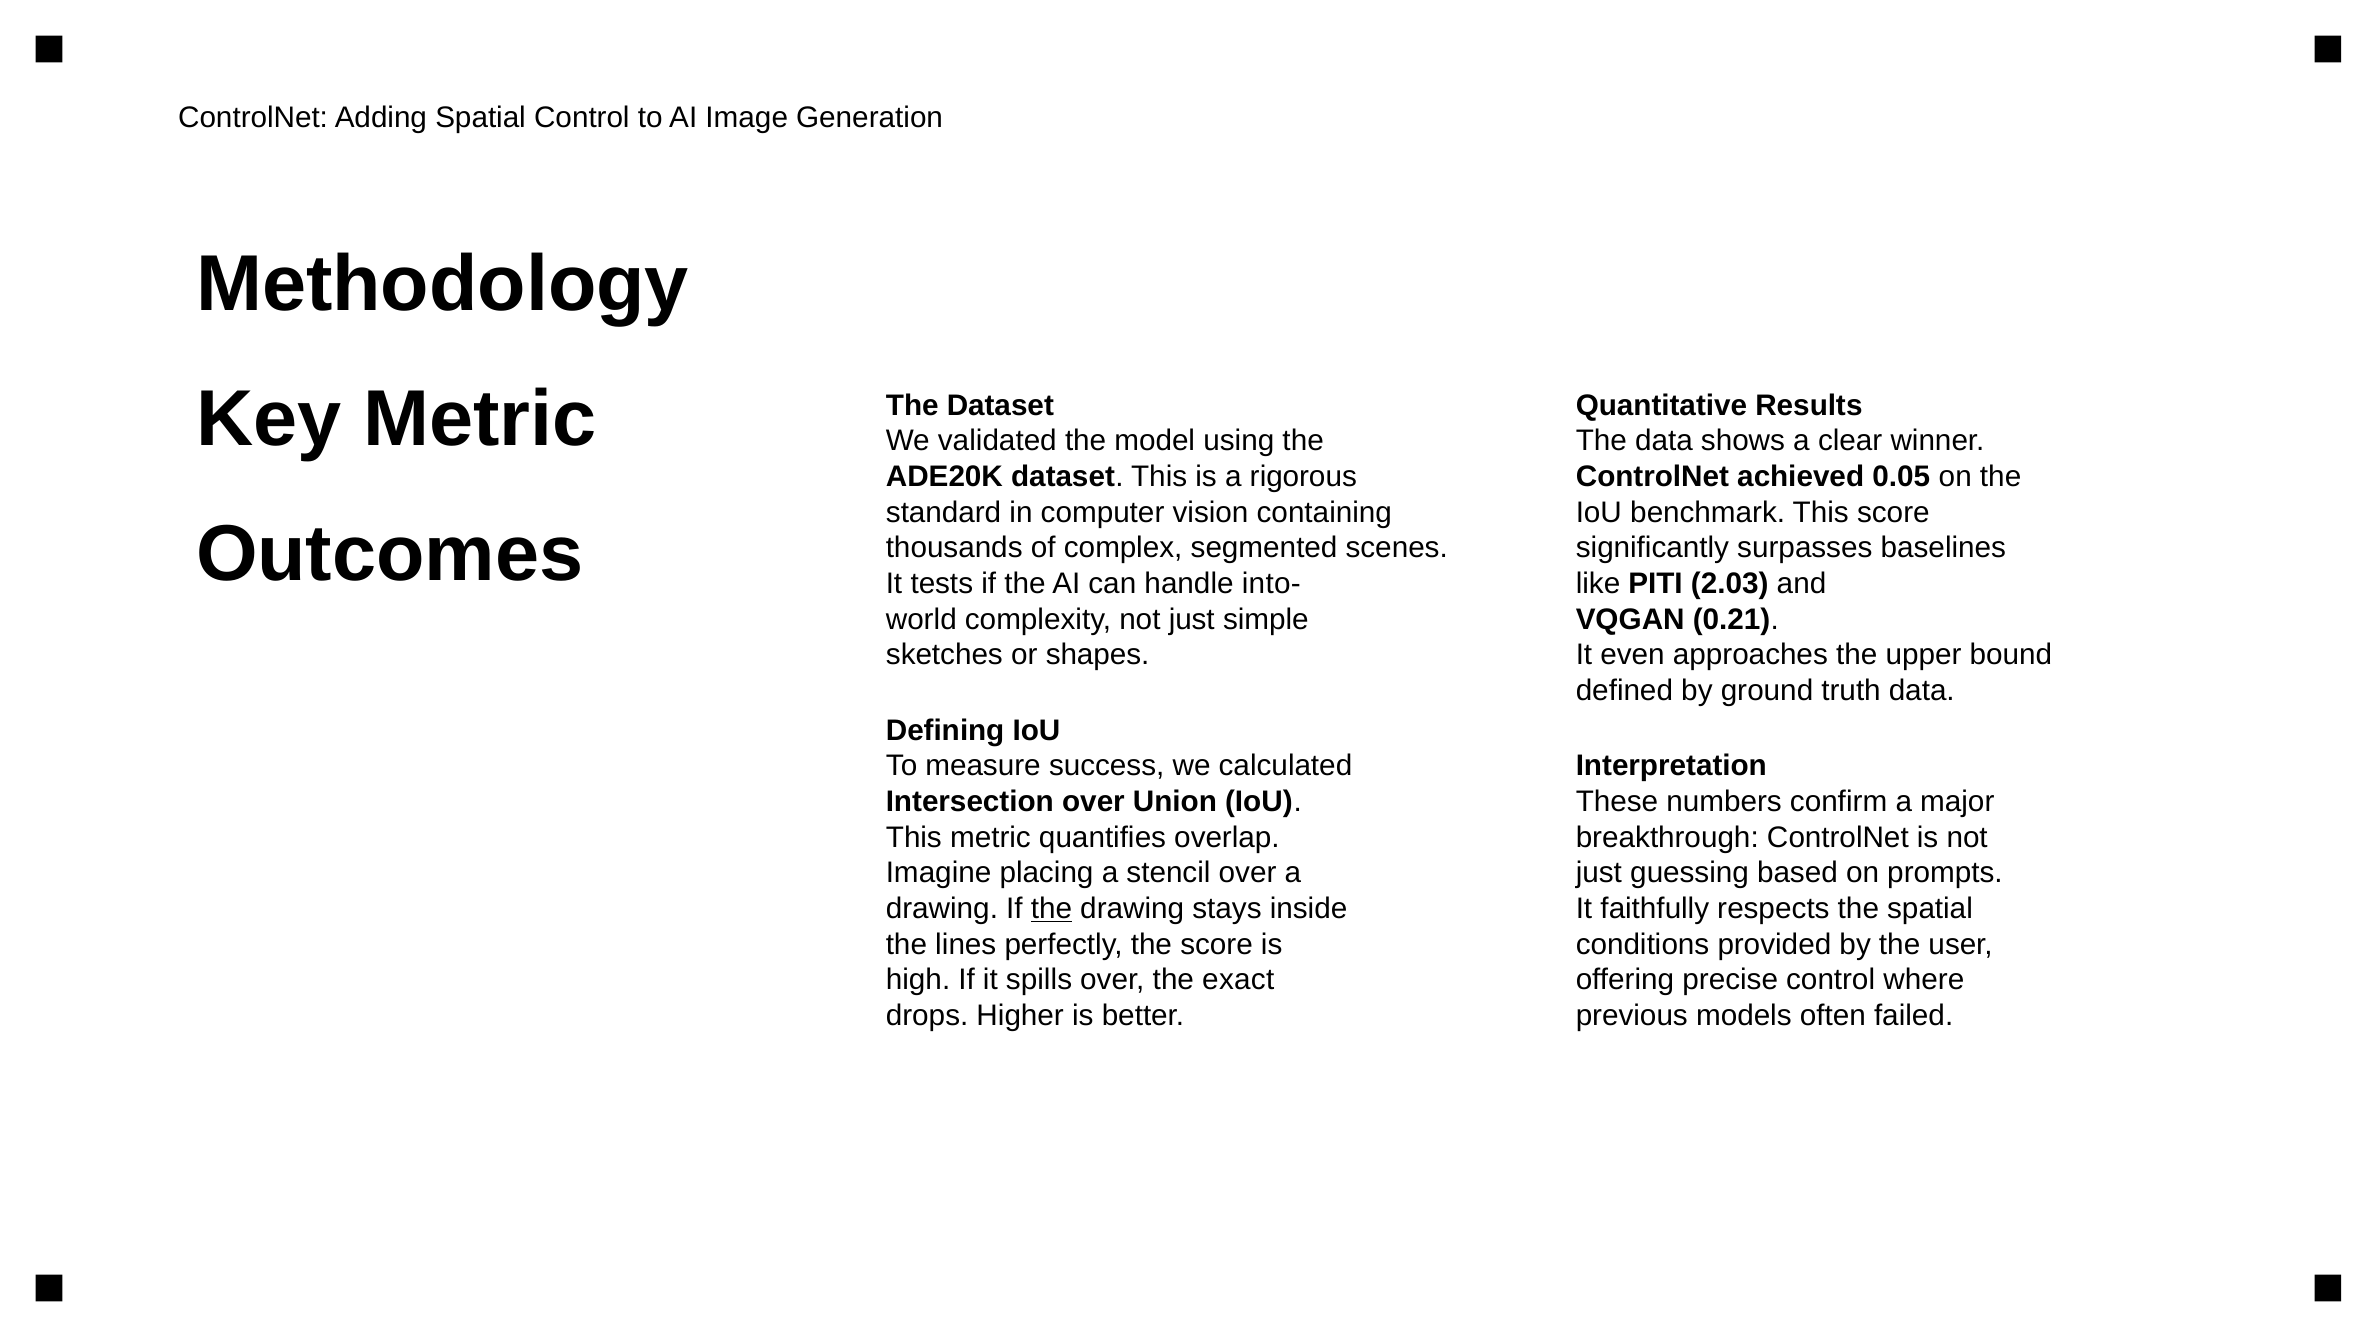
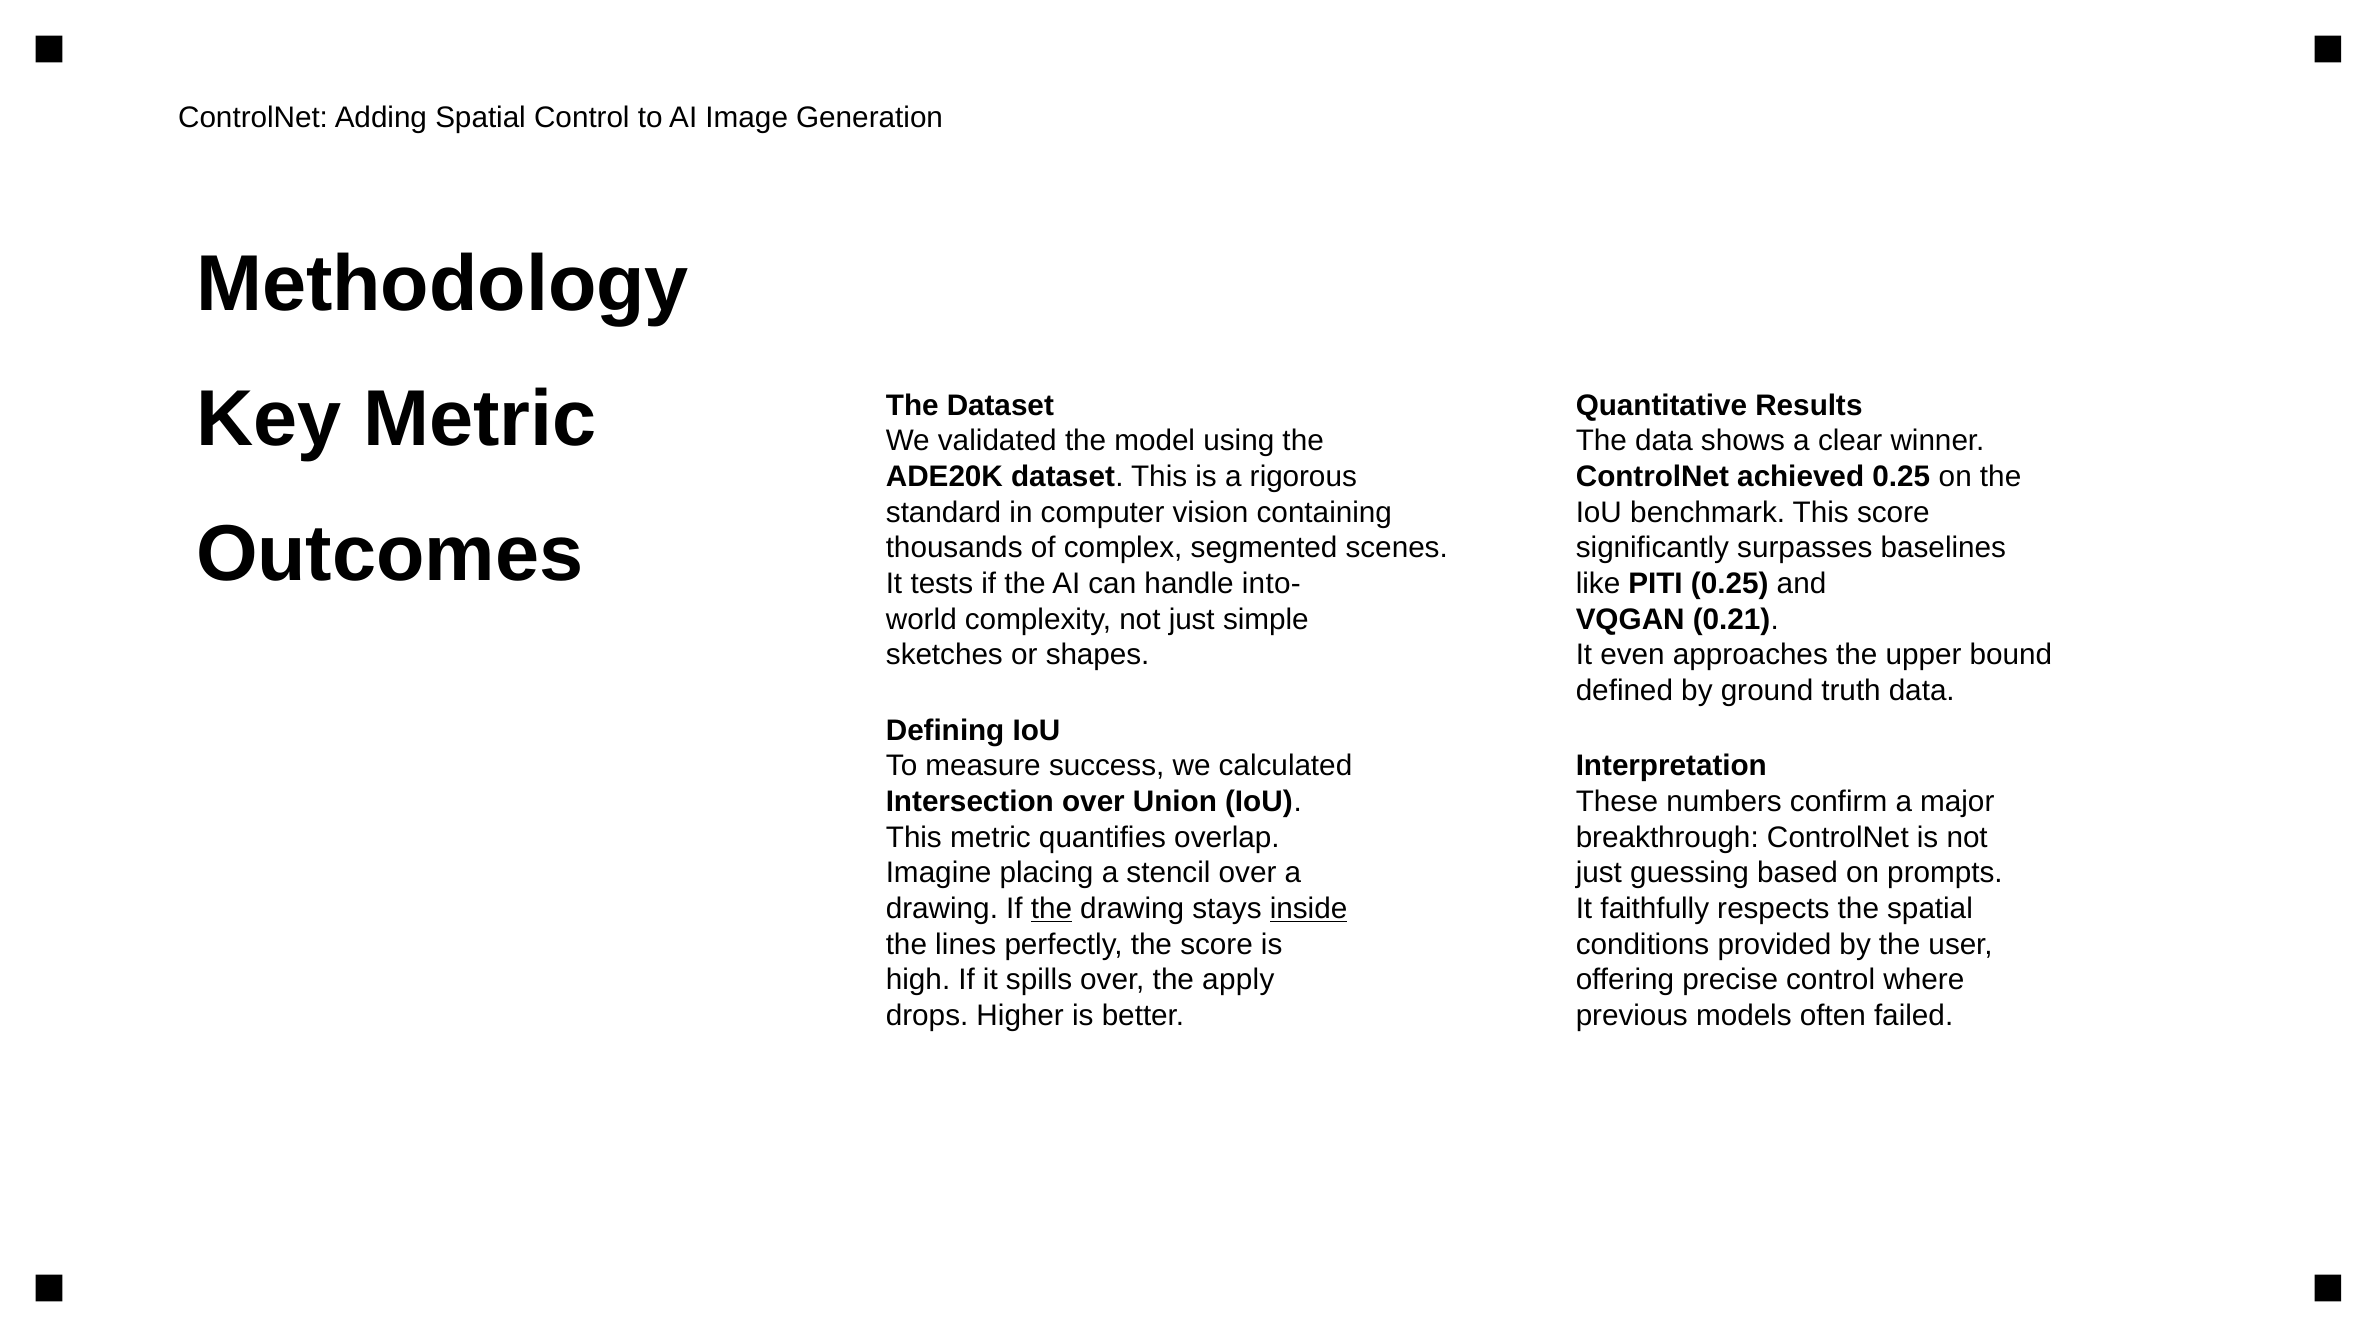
achieved 0.05: 0.05 -> 0.25 (1901, 477)
PITI 2.03: 2.03 -> 0.25 (1730, 584)
inside underline: none -> present (1309, 909)
exact: exact -> apply (1238, 980)
